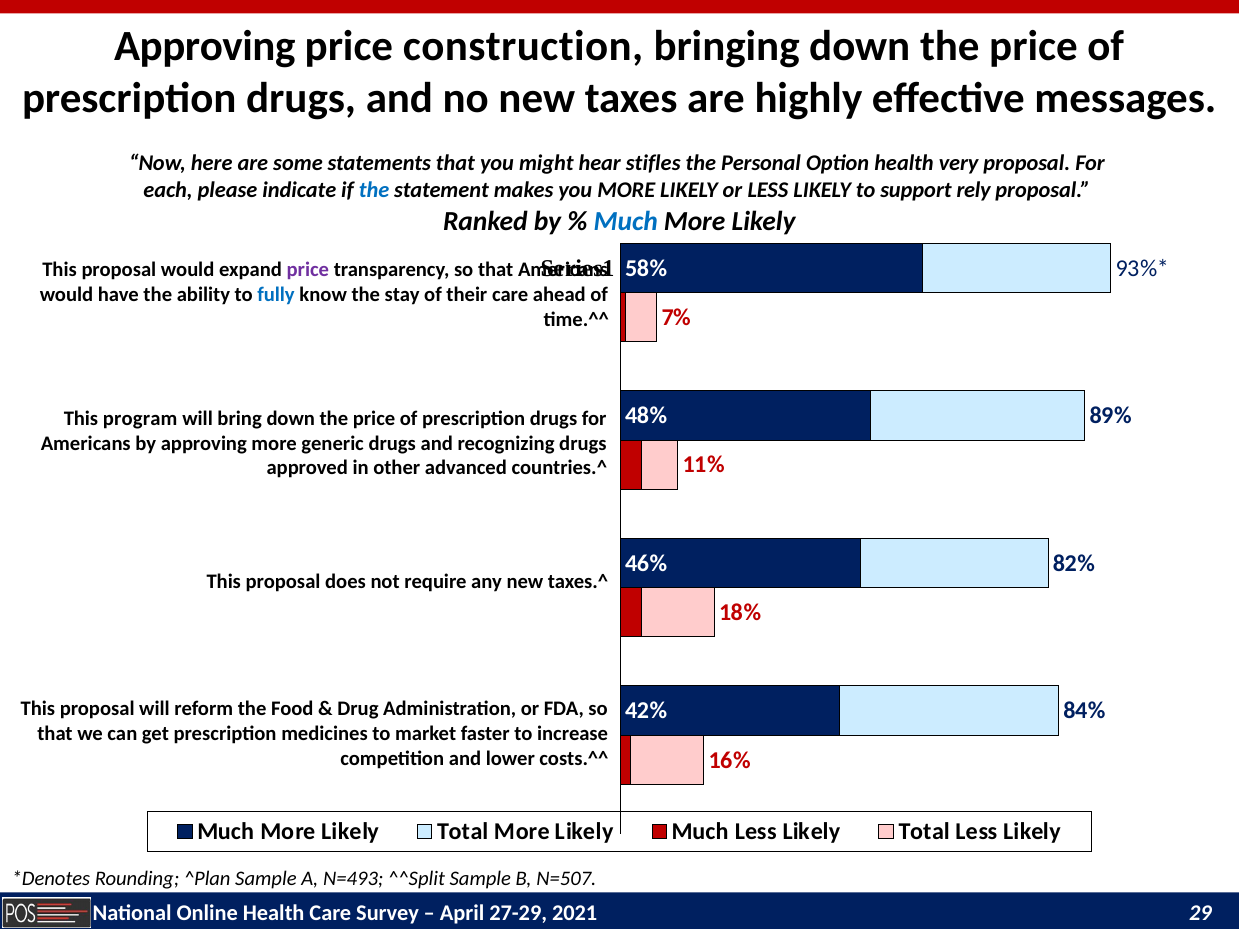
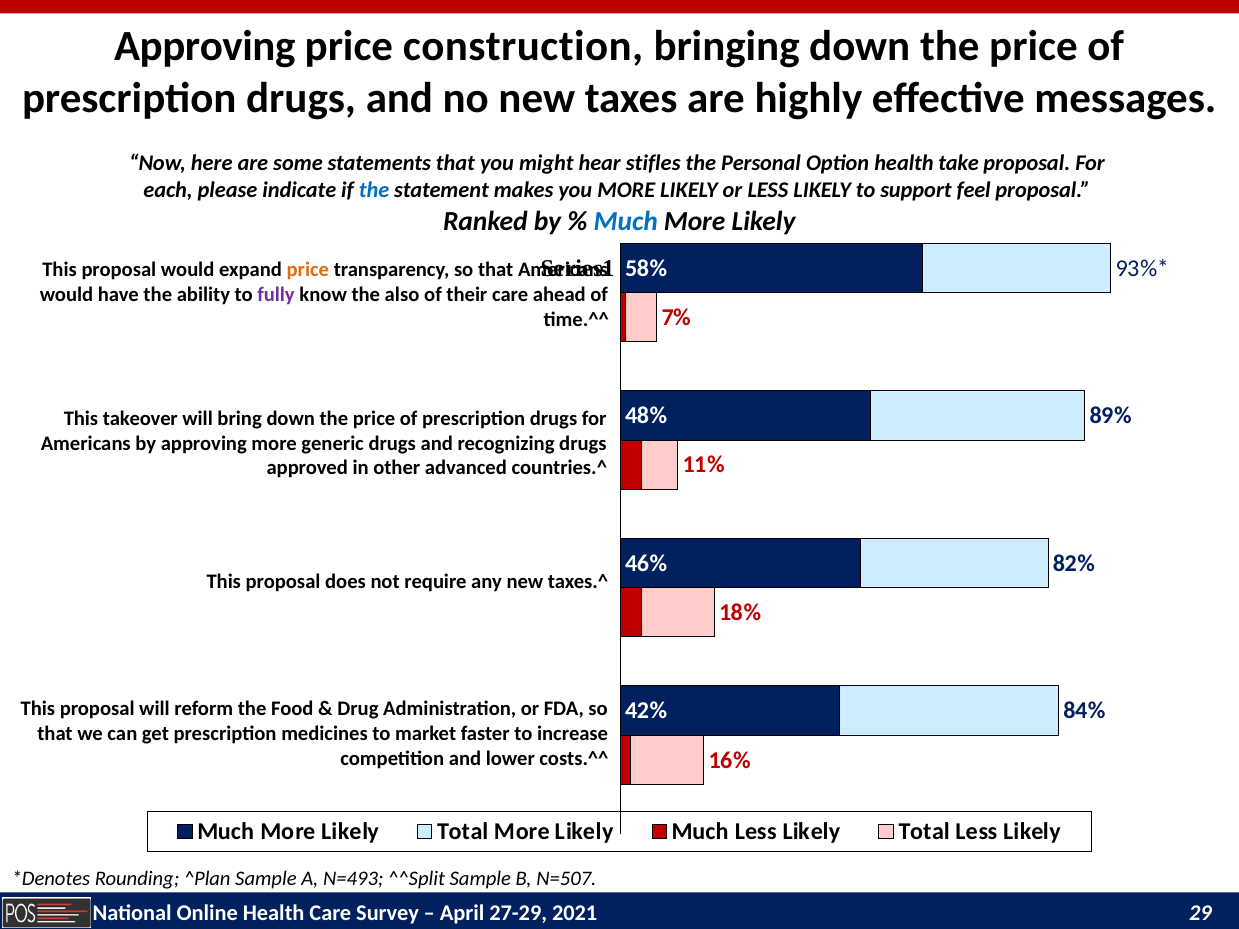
very: very -> take (959, 163)
rely: rely -> feel (974, 190)
price colour: purple -> orange (308, 270)
fully colour: blue -> purple (276, 295)
stay: stay -> also (402, 295)
program: program -> takeover (140, 419)
